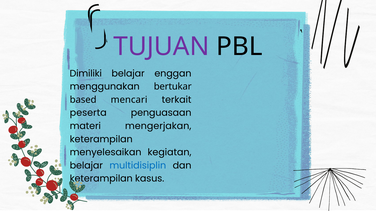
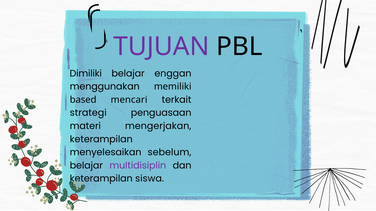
bertukar: bertukar -> memiliki (173, 87)
peserta: peserta -> strategi (88, 113)
kegiatan: kegiatan -> sebelum (169, 153)
multidisiplin colour: blue -> purple (138, 166)
kasus: kasus -> siswa (150, 179)
